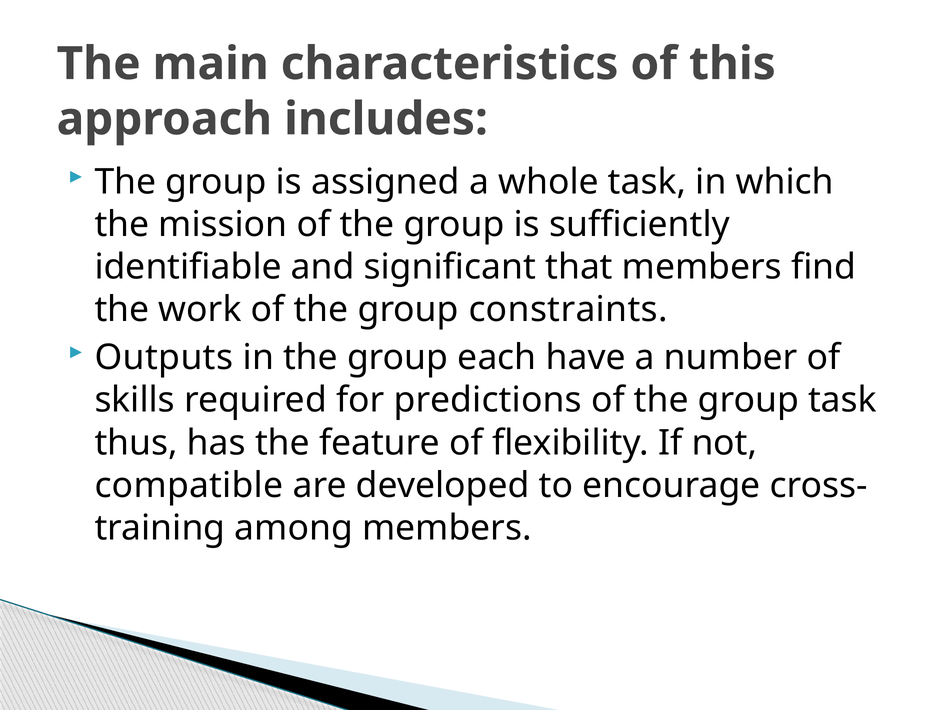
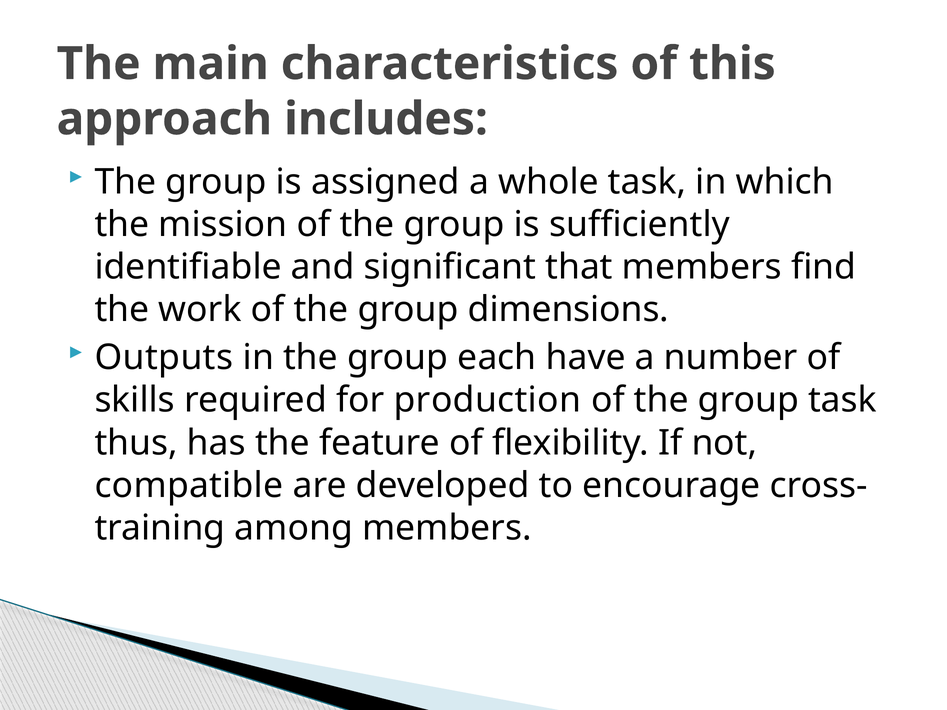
constraints: constraints -> dimensions (568, 310)
predictions: predictions -> production (488, 400)
